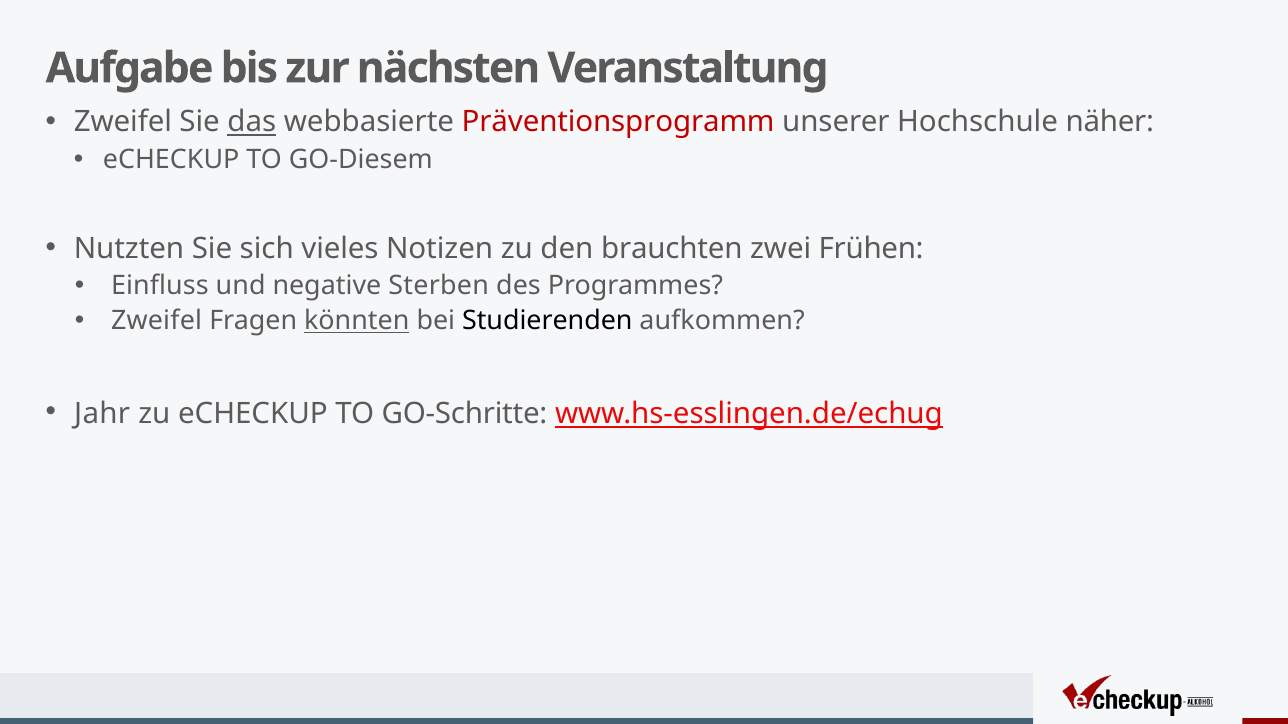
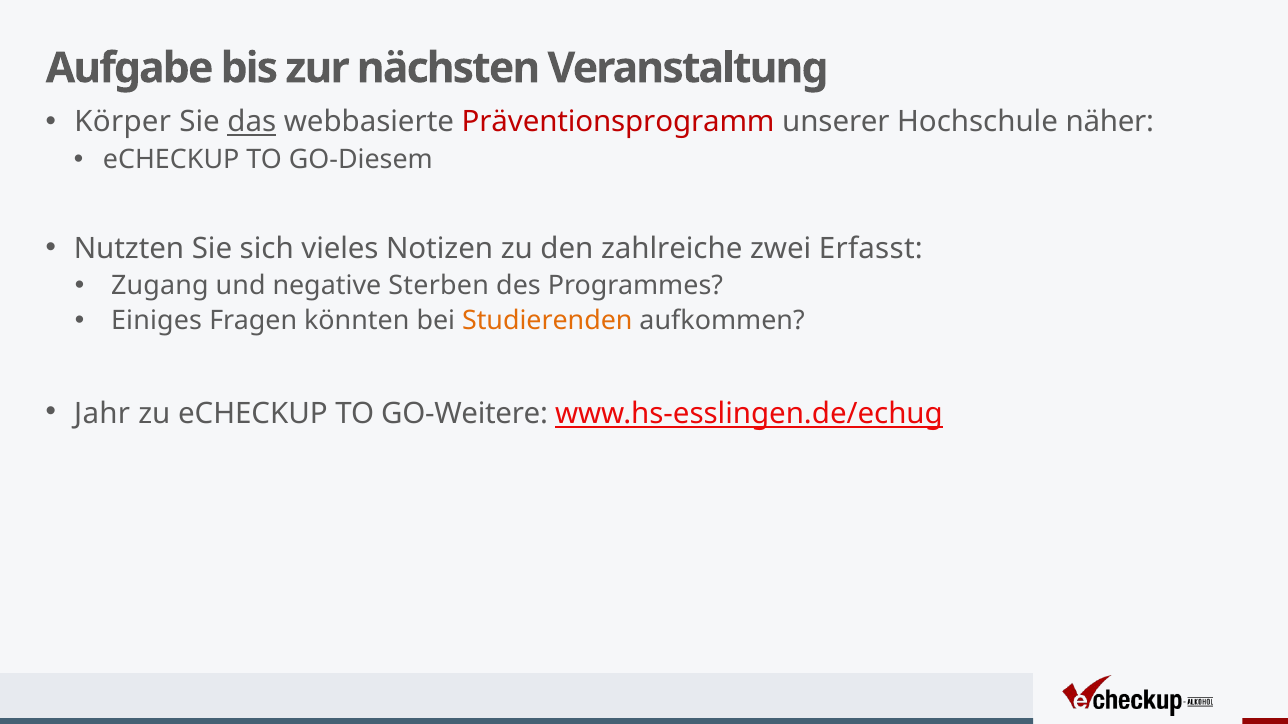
Zweifel: Zweifel -> Körper (123, 122)
brauchten: brauchten -> zahlreiche (672, 248)
Frühen: Frühen -> Erfasst (871, 248)
Einfluss: Einfluss -> Zugang (160, 286)
Zweifel: Zweifel -> Einiges (157, 321)
könnten underline: present -> none (357, 321)
Studierenden colour: black -> orange (547, 321)
GO-Schritte: GO-Schritte -> GO-Weitere (465, 414)
